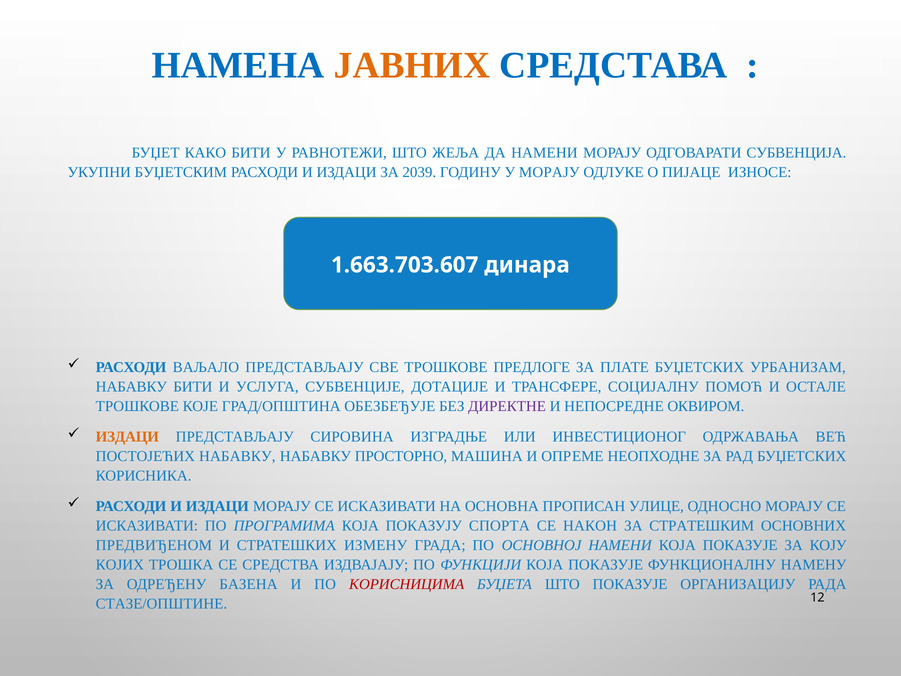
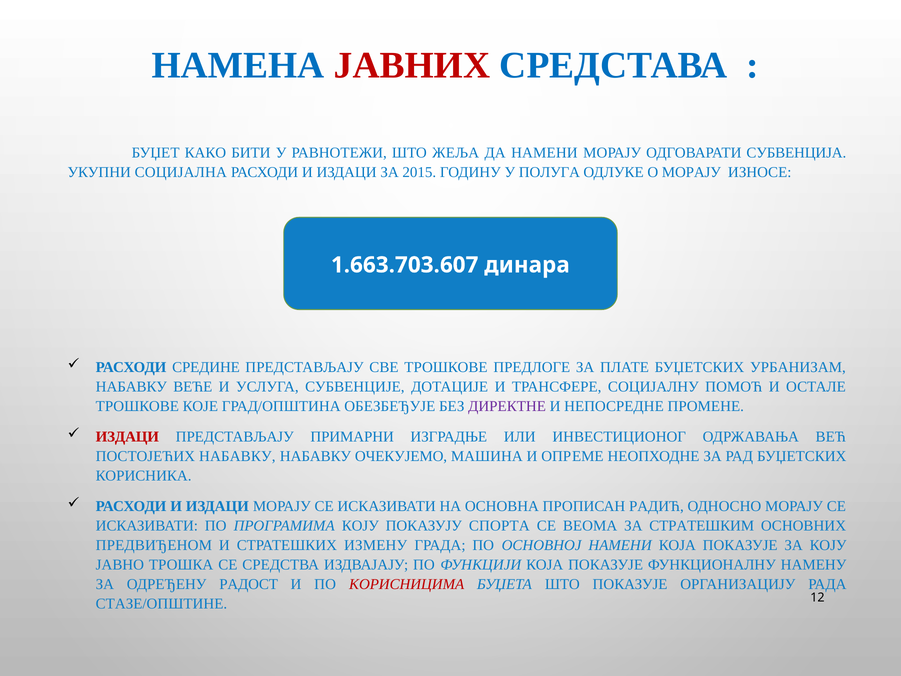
ЈАВНИХ colour: orange -> red (412, 65)
БУЏЕТСКИМ: БУЏЕТСКИМ -> СОЦИЈАЛНА (181, 172)
2039: 2039 -> 2015 (419, 172)
У МОРАЈУ: МОРАЈУ -> ПОЛУГА (549, 172)
О ПИЈАЦЕ: ПИЈАЦЕ -> МОРАЈУ (691, 172)
ВАЉАЛО: ВАЉАЛО -> СРЕДИНЕ (206, 367)
НАБАВКУ БИТИ: БИТИ -> ВЕЋЕ (193, 386)
ОКВИРОМ: ОКВИРОМ -> ПРОМЕНЕ (706, 406)
ИЗДАЦИ colour: orange -> red (127, 437)
СИРОВИНА: СИРОВИНА -> ПРИМАРНИ (352, 437)
ПРОСТОРНО: ПРОСТОРНО -> ОЧЕКУЈЕМО (401, 456)
УЛИЦЕ: УЛИЦЕ -> РАДИЋ (656, 506)
ПРОГРАМИМА КОЈА: КОЈА -> КОЈУ (360, 526)
НАКОН: НАКОН -> ВЕОМА (590, 526)
КОЈИХ: КОЈИХ -> ЈАВНО (120, 564)
БАЗЕНА: БАЗЕНА -> РАДОСТ (249, 584)
